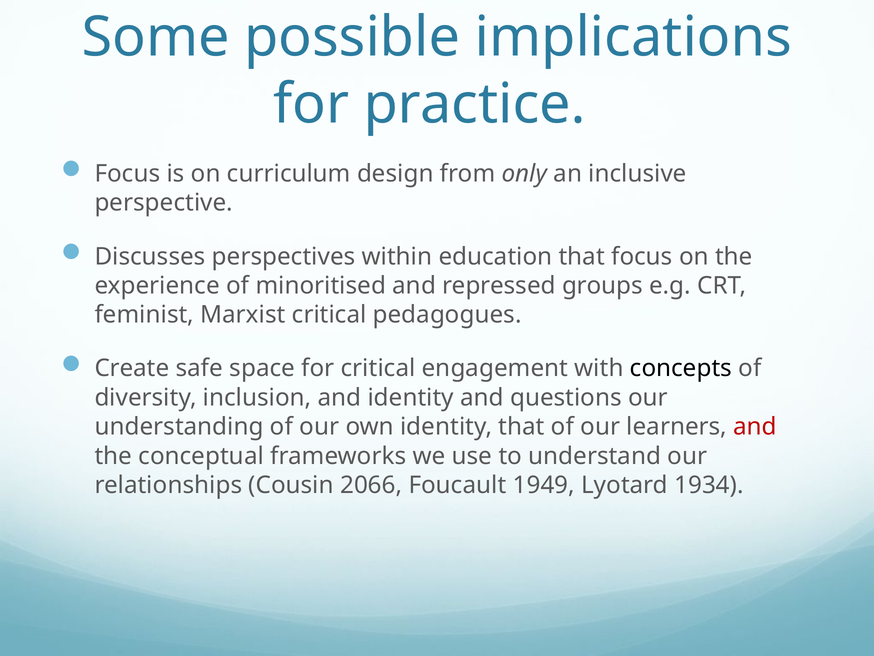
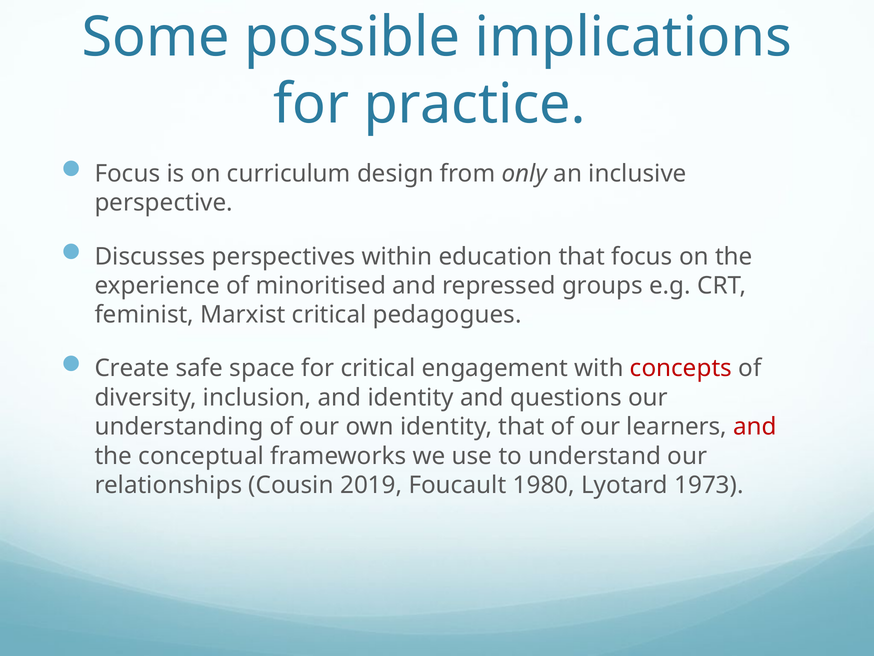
concepts colour: black -> red (681, 368)
2066: 2066 -> 2019 (371, 485)
1949: 1949 -> 1980 (544, 485)
1934: 1934 -> 1973 (709, 485)
